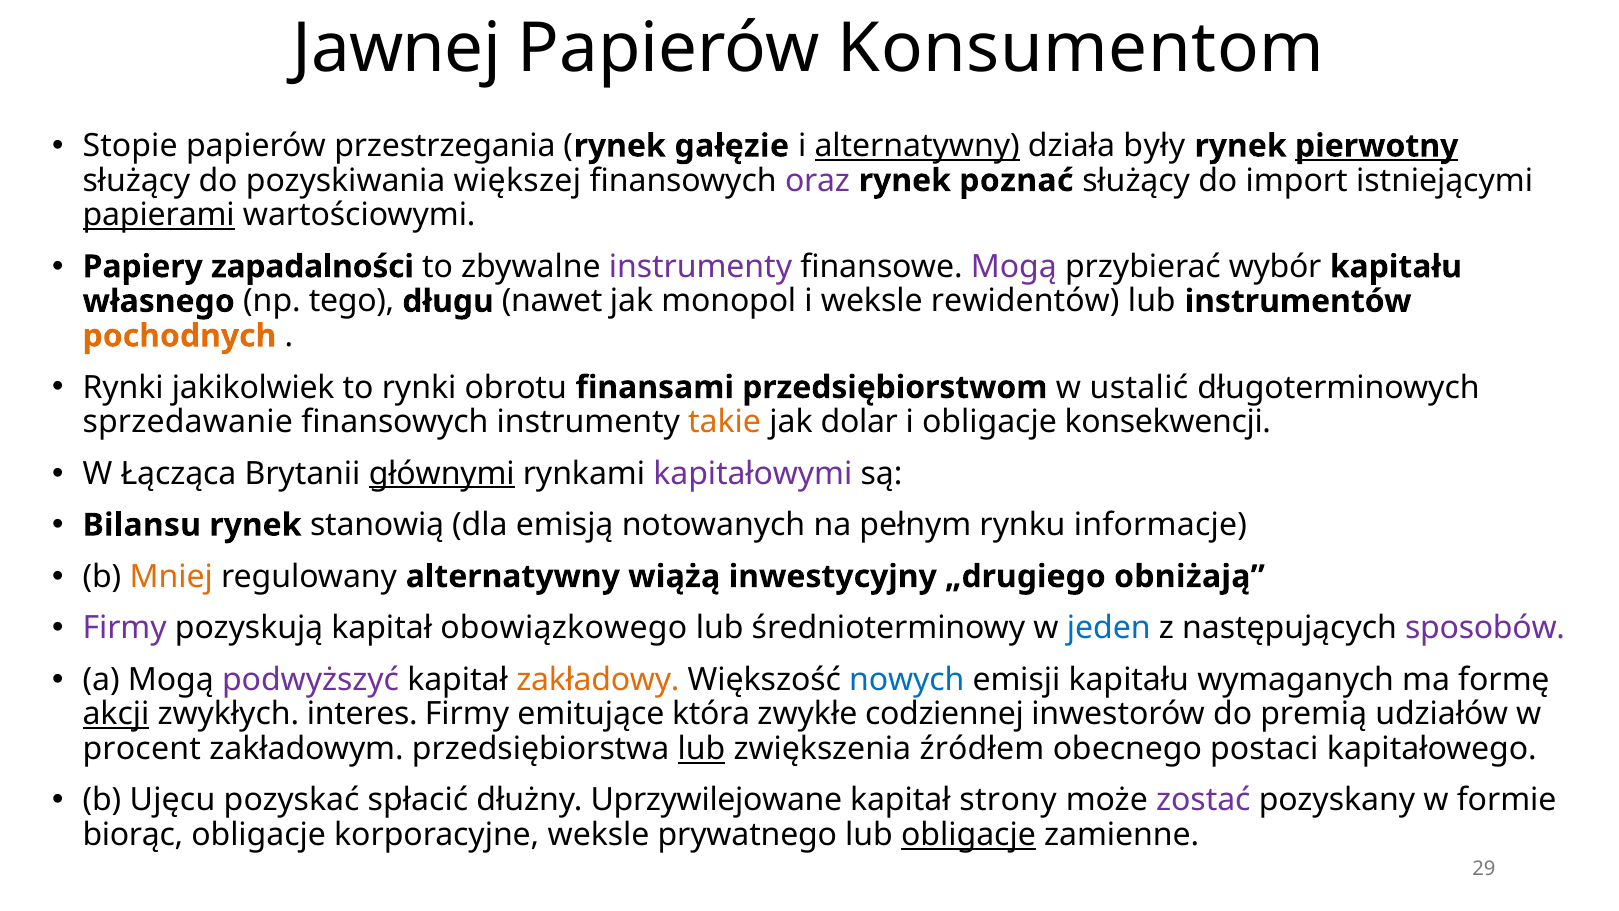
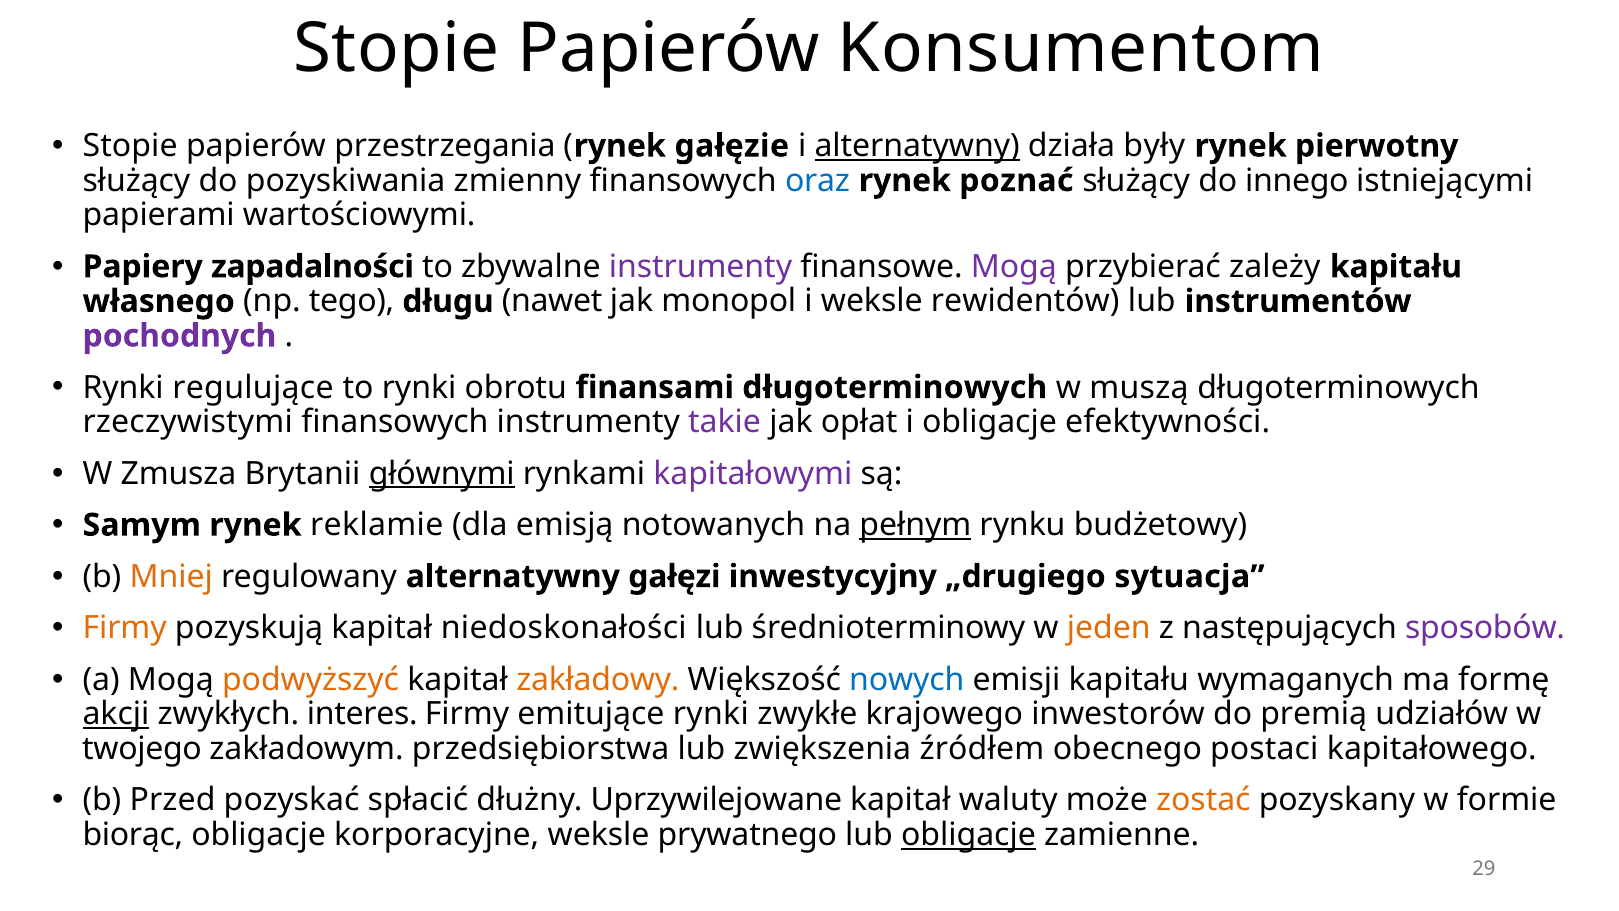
Jawnej: Jawnej -> Stopie (396, 49)
pierwotny underline: present -> none (1377, 146)
większej: większej -> zmienny (517, 181)
oraz colour: purple -> blue (818, 181)
import: import -> innego (1297, 181)
papierami underline: present -> none (159, 215)
wybór: wybór -> zależy (1275, 267)
pochodnych colour: orange -> purple (179, 336)
jakikolwiek: jakikolwiek -> regulujące (253, 387)
finansami przedsiębiorstwom: przedsiębiorstwom -> długoterminowych (895, 387)
ustalić: ustalić -> muszą (1139, 387)
sprzedawanie: sprzedawanie -> rzeczywistymi (188, 422)
takie colour: orange -> purple (725, 422)
dolar: dolar -> opłat (859, 422)
konsekwencji: konsekwencji -> efektywności (1168, 422)
Łącząca: Łącząca -> Zmusza (178, 473)
Bilansu: Bilansu -> Samym (142, 525)
stanowią: stanowią -> reklamie (377, 525)
pełnym underline: none -> present (915, 525)
informacje: informacje -> budżetowy (1161, 525)
wiążą: wiążą -> gałęzi (674, 576)
obniżają: obniżają -> sytuacja (1189, 576)
Firmy colour: purple -> orange (125, 628)
obowiązkowego: obowiązkowego -> niedoskonałości (564, 628)
jeden colour: blue -> orange (1109, 628)
podwyższyć colour: purple -> orange (311, 679)
emitujące która: która -> rynki (711, 714)
codziennej: codziennej -> krajowego (944, 714)
procent: procent -> twojego (142, 749)
lub underline: present -> none (701, 749)
Ujęcu: Ujęcu -> Przed (173, 800)
strony: strony -> waluty (1008, 800)
zostać colour: purple -> orange (1203, 800)
